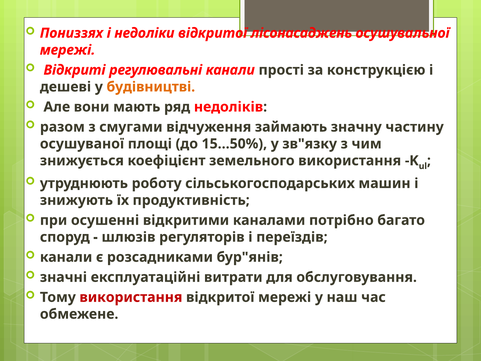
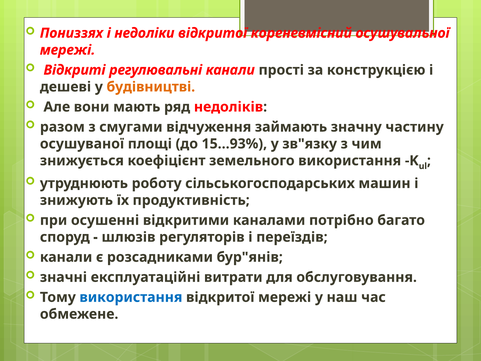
лісонасаджень: лісонасаджень -> кореневмісний (301, 33)
15…50%: 15…50% -> 15…93% (234, 144)
використання colour: red -> blue (131, 297)
